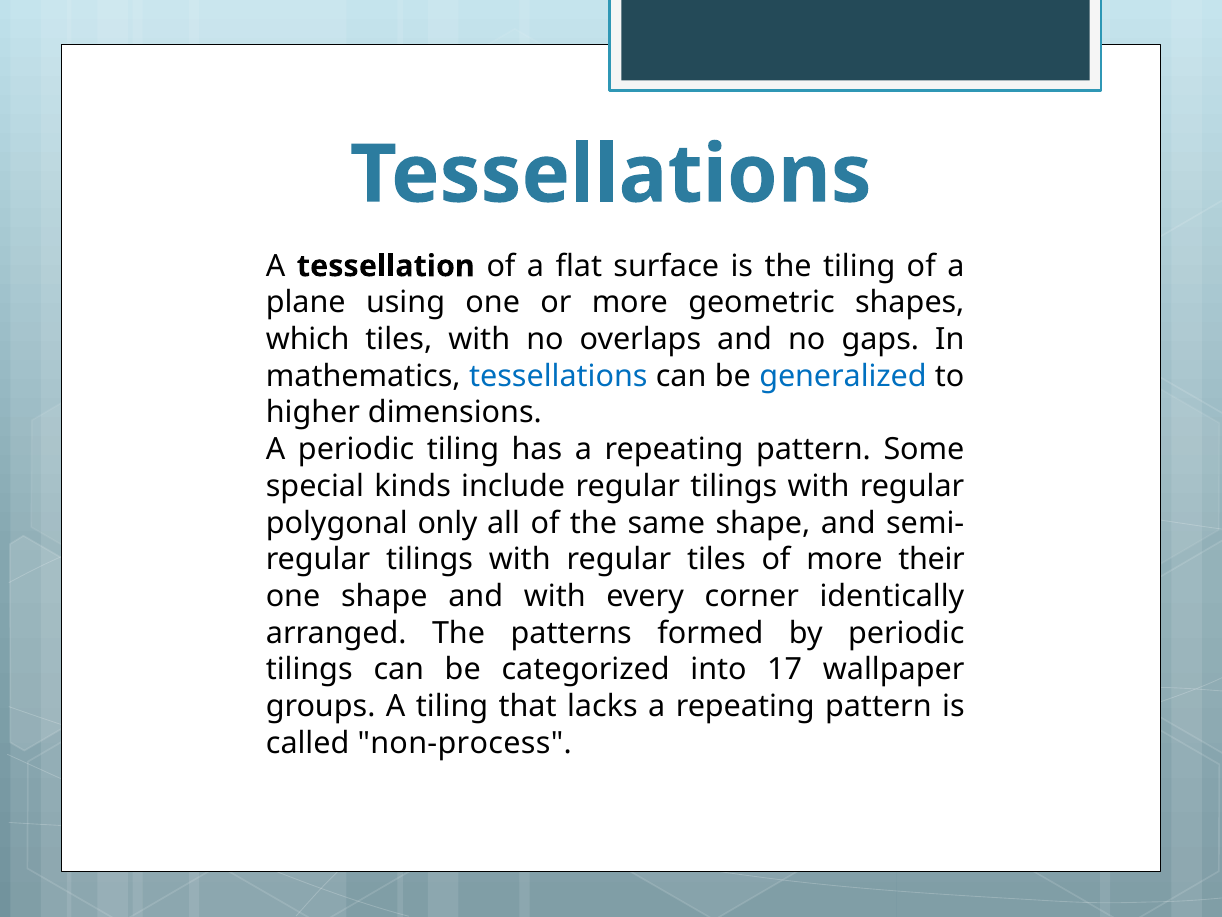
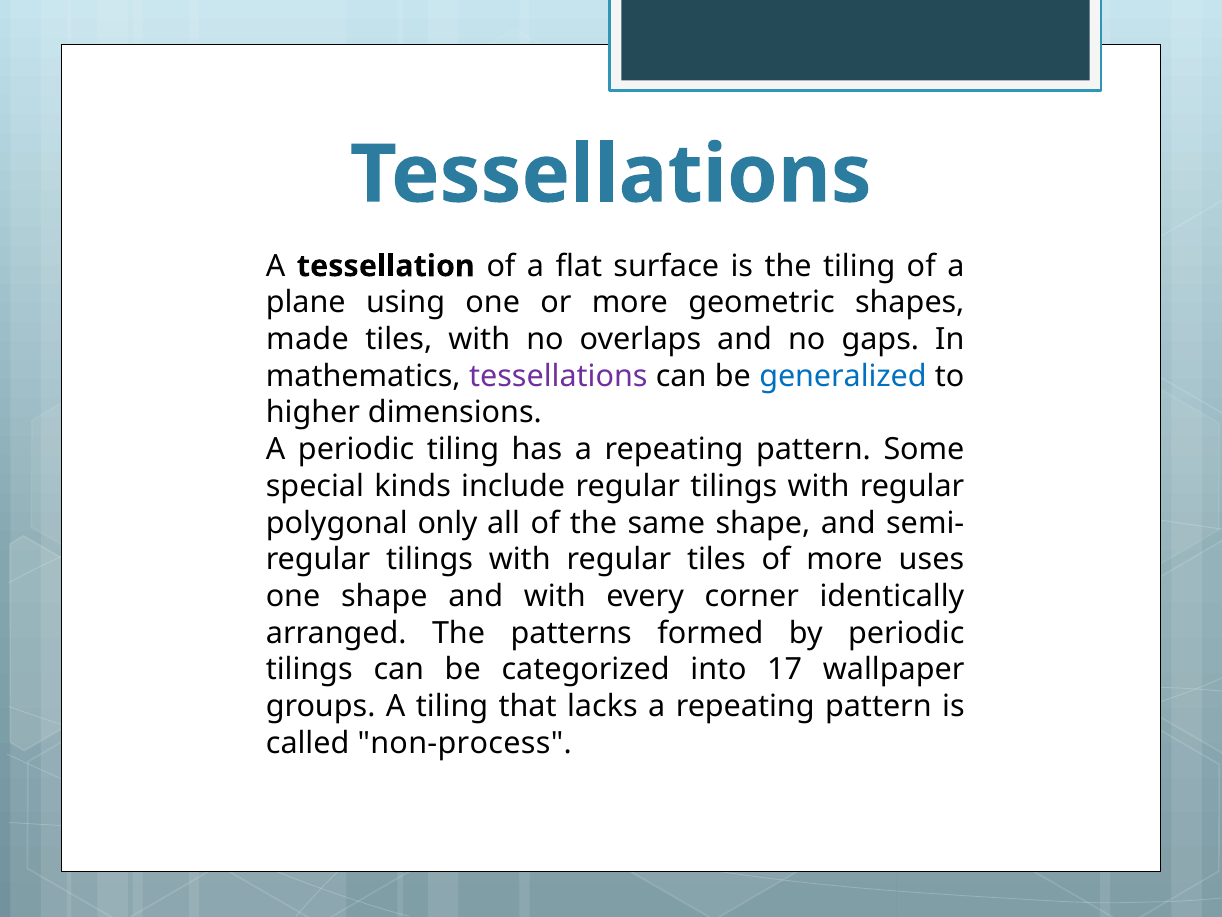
which: which -> made (307, 339)
tessellations colour: blue -> purple (558, 376)
their: their -> uses (931, 559)
